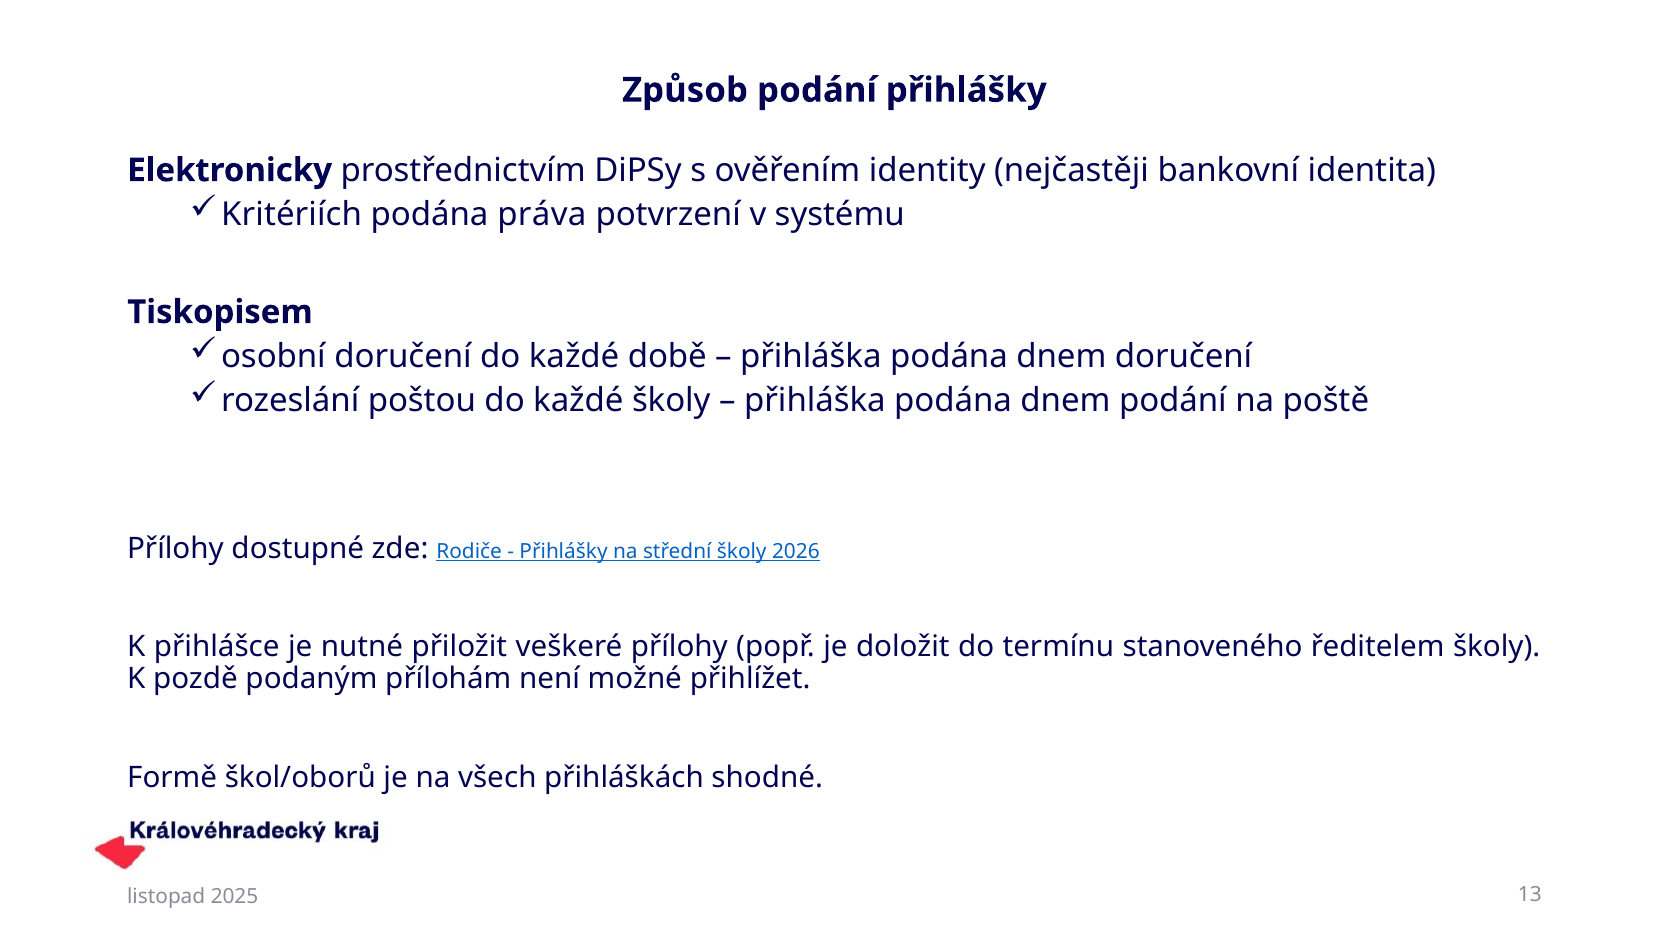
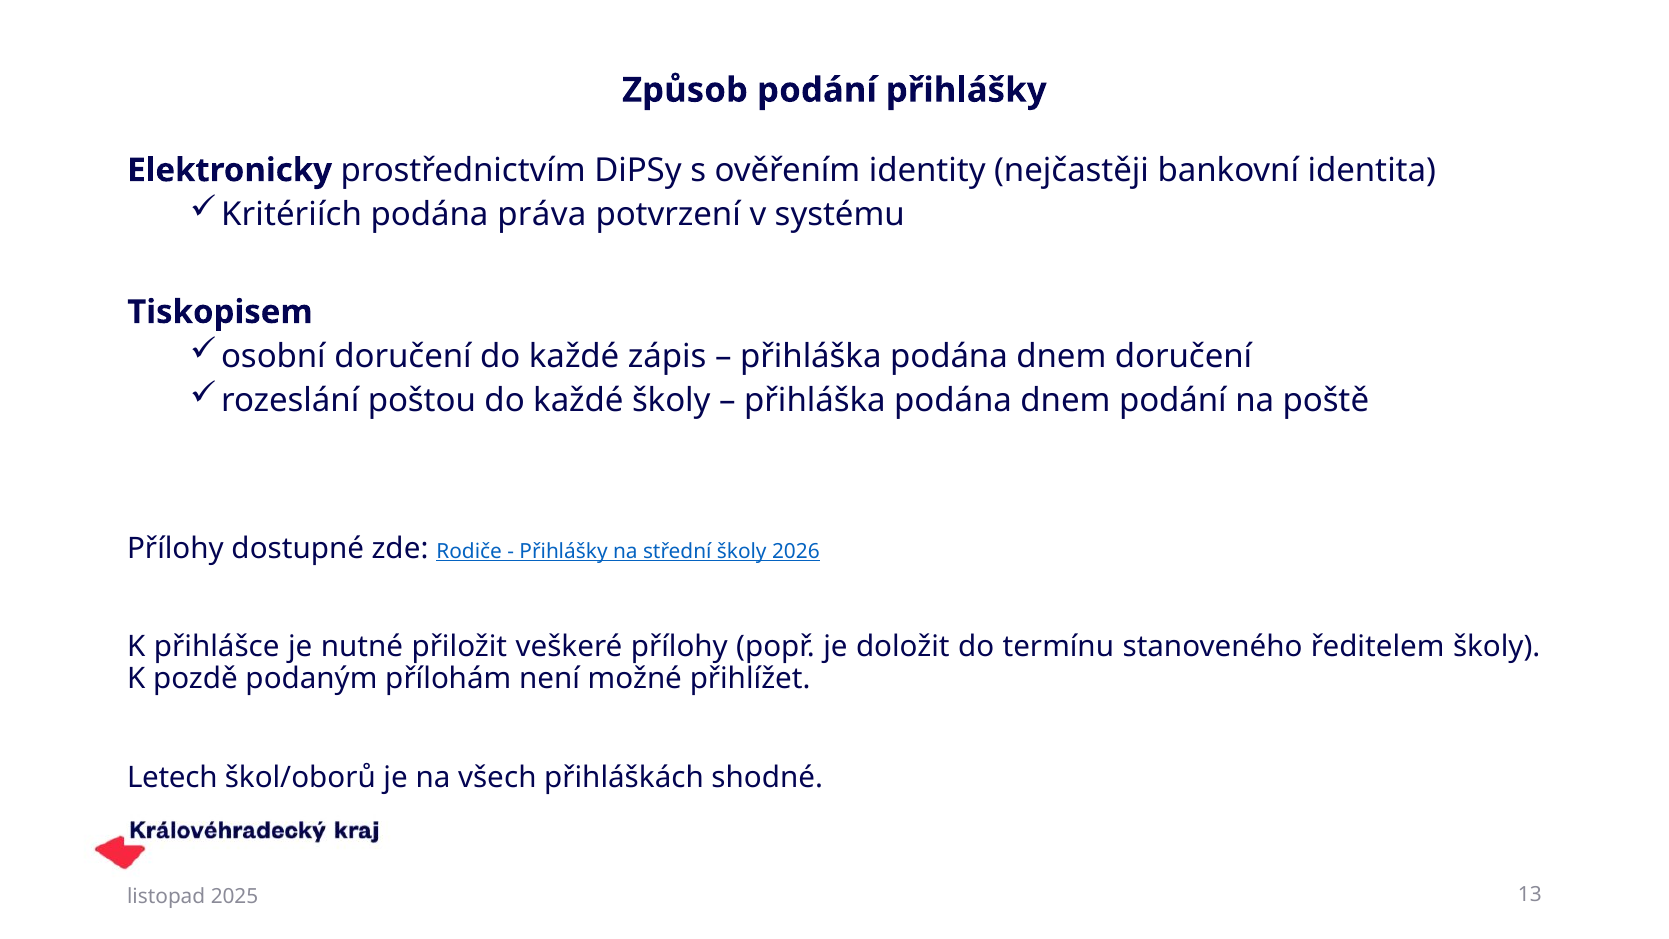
době: době -> zápis (667, 356)
Formě: Formě -> Letech (172, 777)
